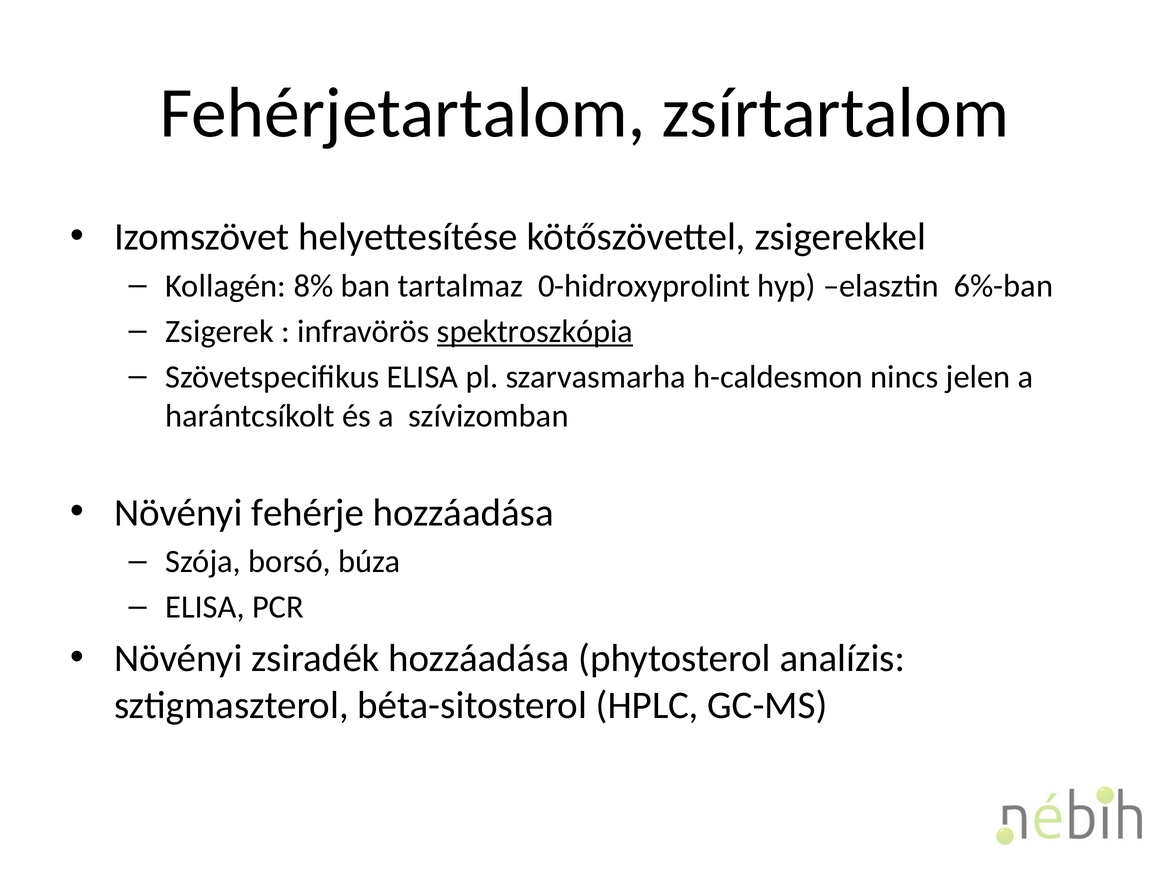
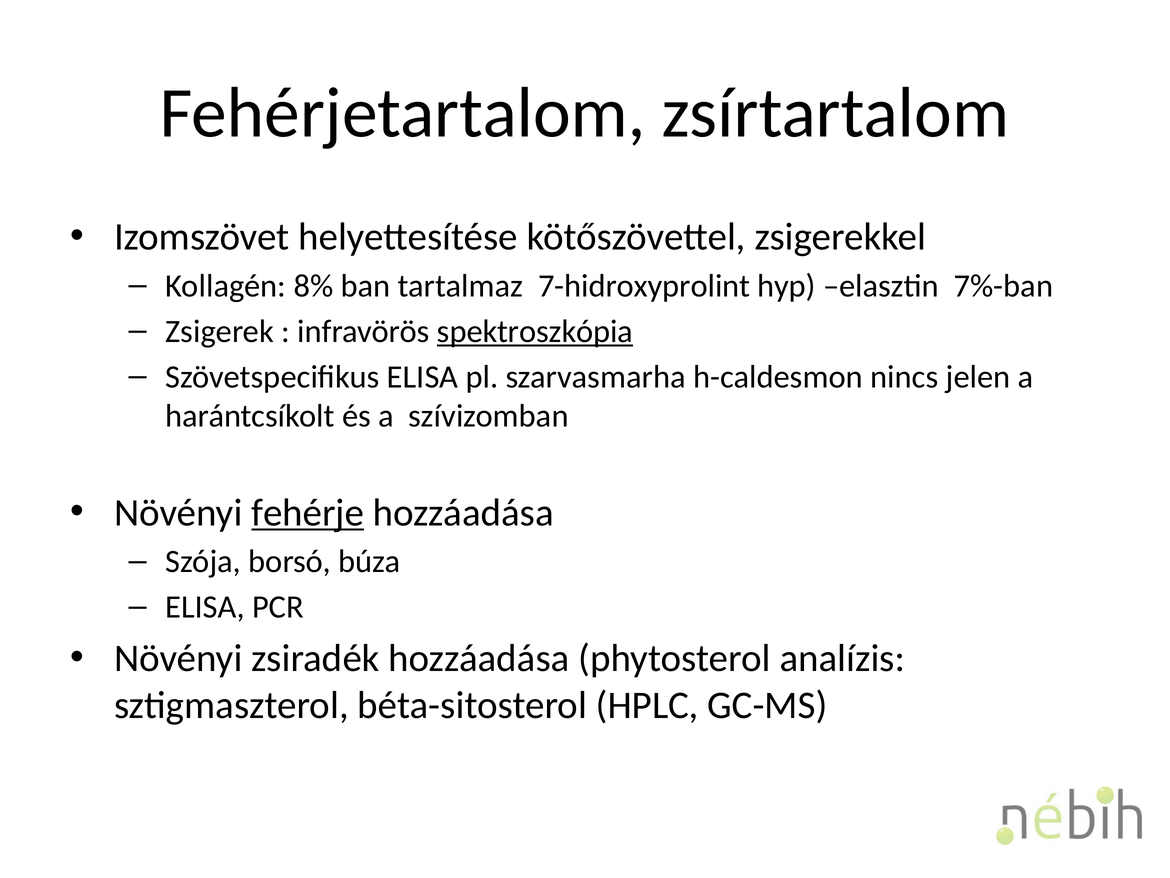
0-hidroxyprolint: 0-hidroxyprolint -> 7-hidroxyprolint (644, 286)
6%-ban: 6%-ban -> 7%-ban (1003, 286)
fehérje underline: none -> present (308, 512)
